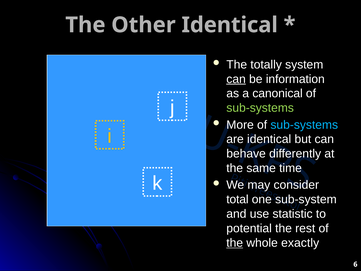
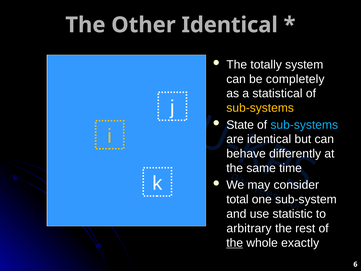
can underline: present -> none (236, 79)
information: information -> completely (295, 79)
canonical: canonical -> statistical (277, 93)
sub-systems colour: light green -> yellow (260, 108)
More: More -> State (240, 125)
potential: potential -> arbitrary (249, 228)
